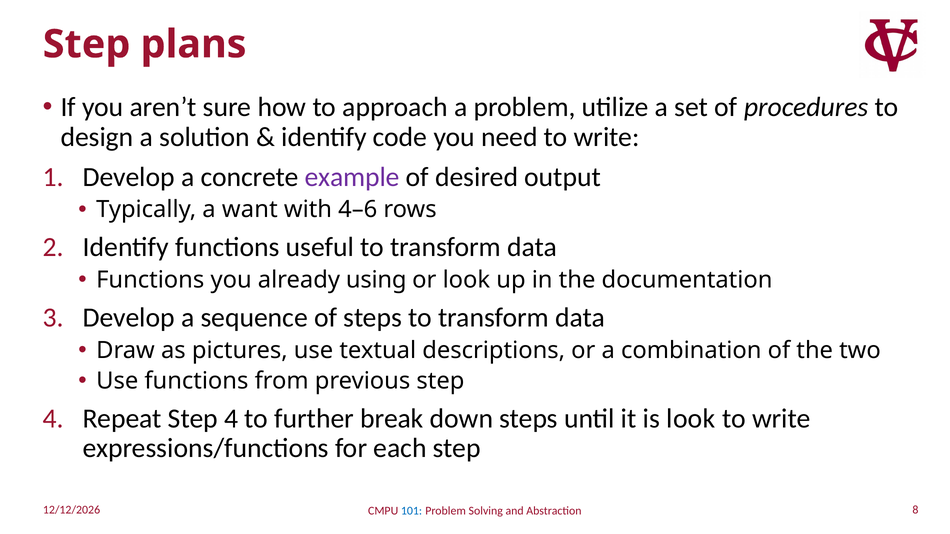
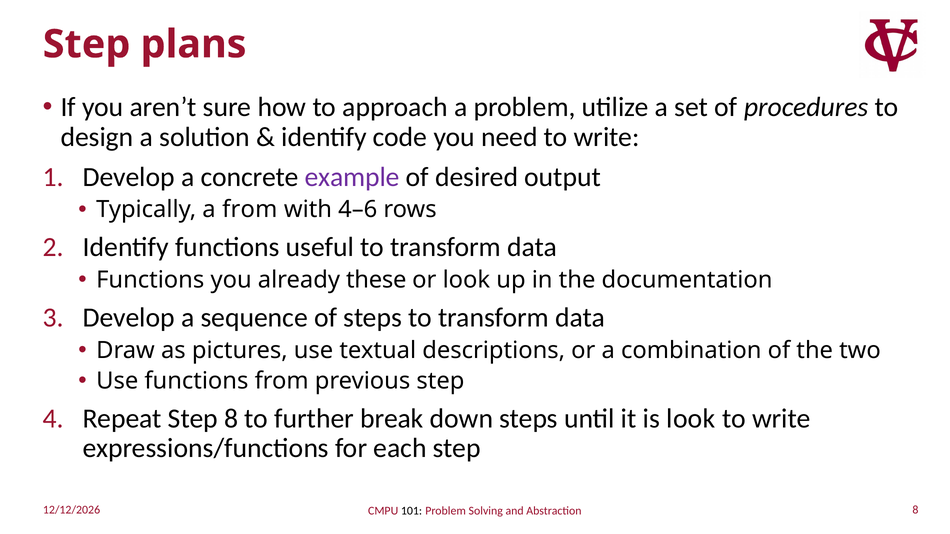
a want: want -> from (250, 210)
using: using -> these (376, 280)
Repeat Step 4: 4 -> 8 (231, 419)
101 colour: blue -> black (412, 511)
